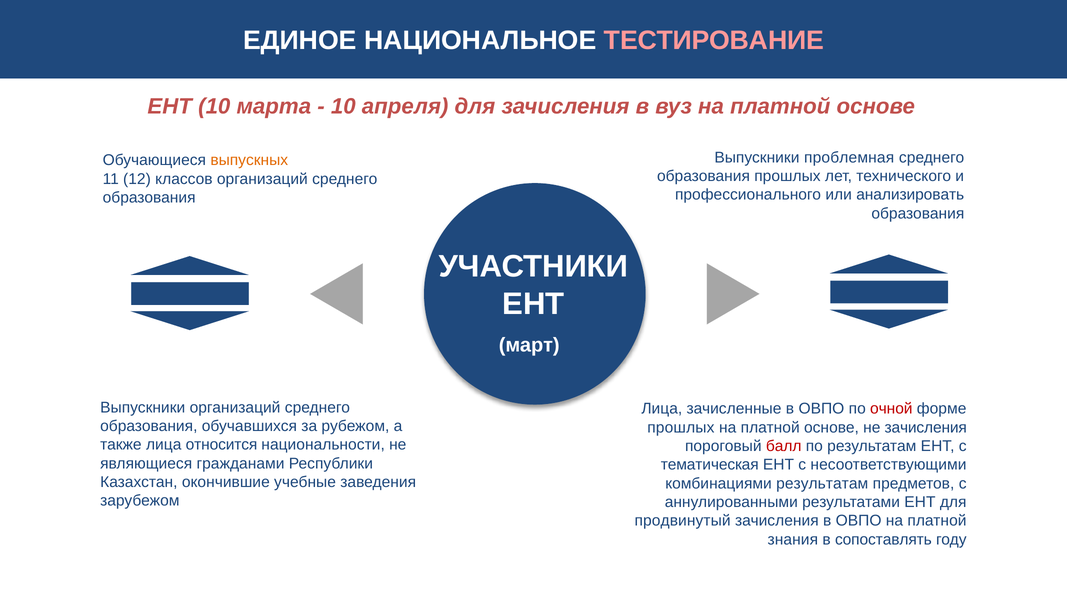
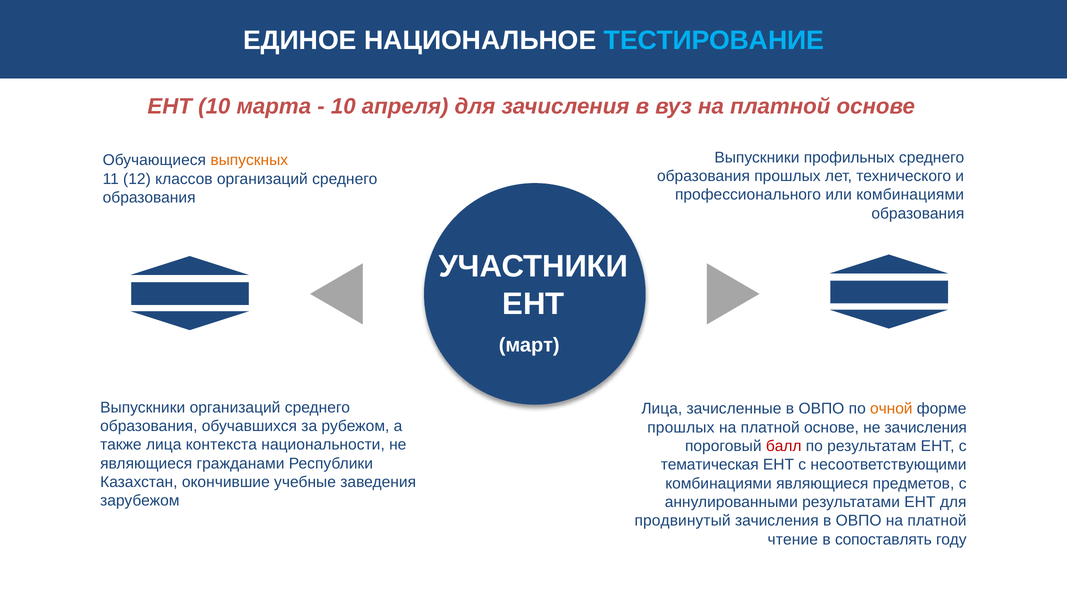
ТЕСТИРОВАНИЕ colour: pink -> light blue (714, 41)
проблемная: проблемная -> профильных (849, 157)
или анализировать: анализировать -> комбинациями (910, 195)
очной colour: red -> orange (891, 409)
относится: относится -> контекста (221, 445)
комбинациями результатам: результатам -> являющиеся (822, 484)
знания: знания -> чтение (793, 540)
